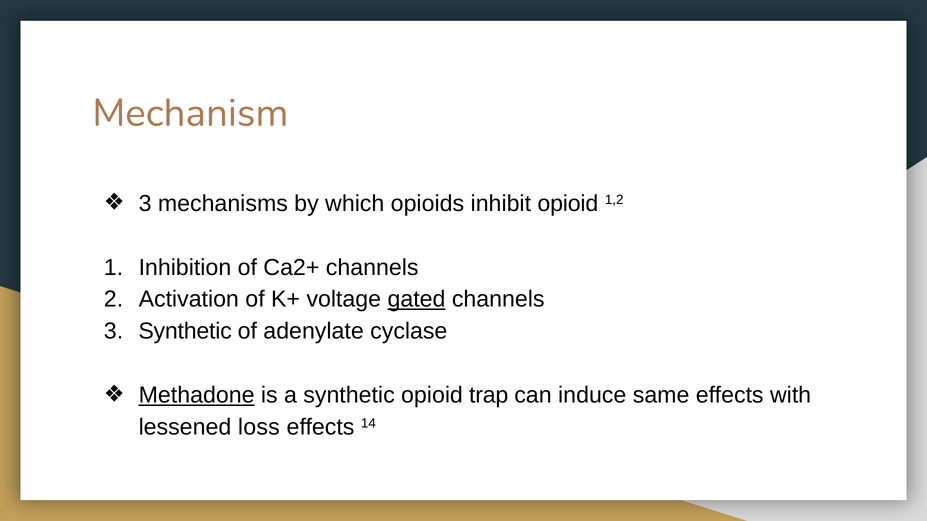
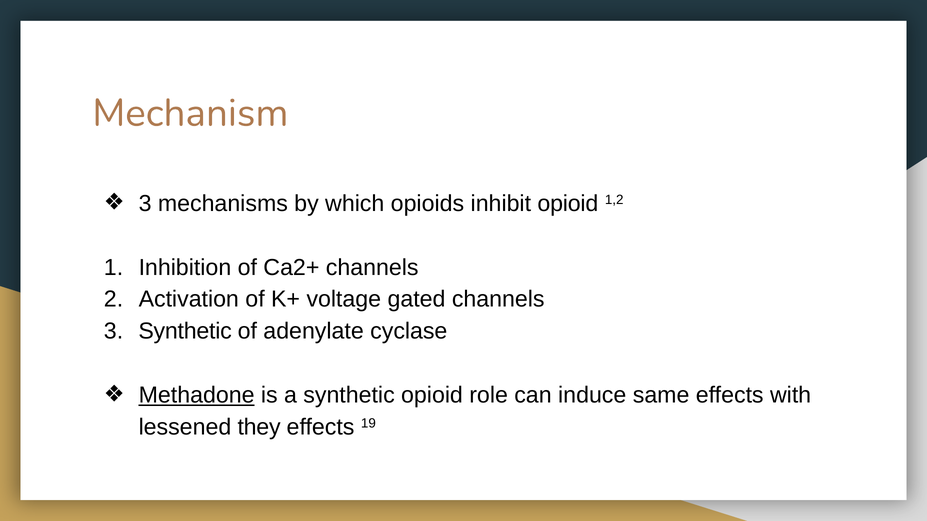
gated underline: present -> none (416, 300)
trap: trap -> role (489, 396)
loss: loss -> they (259, 427)
14: 14 -> 19 (368, 424)
